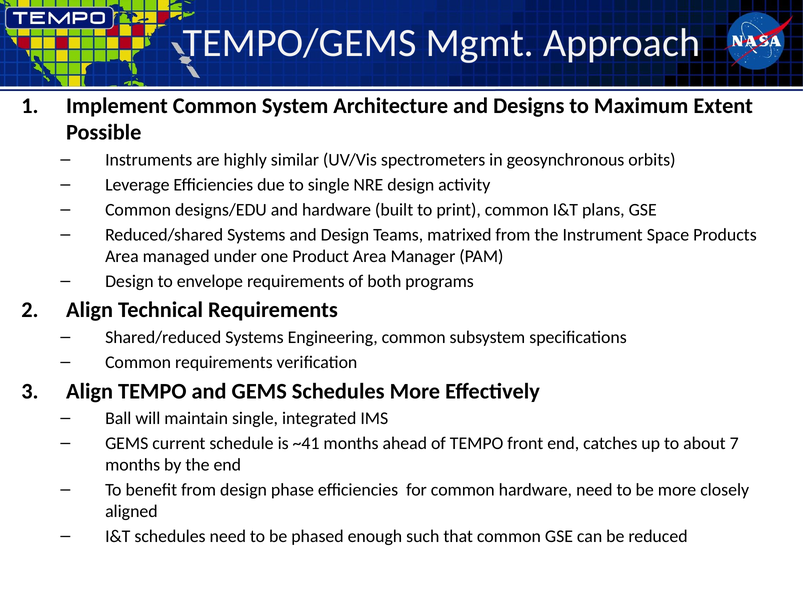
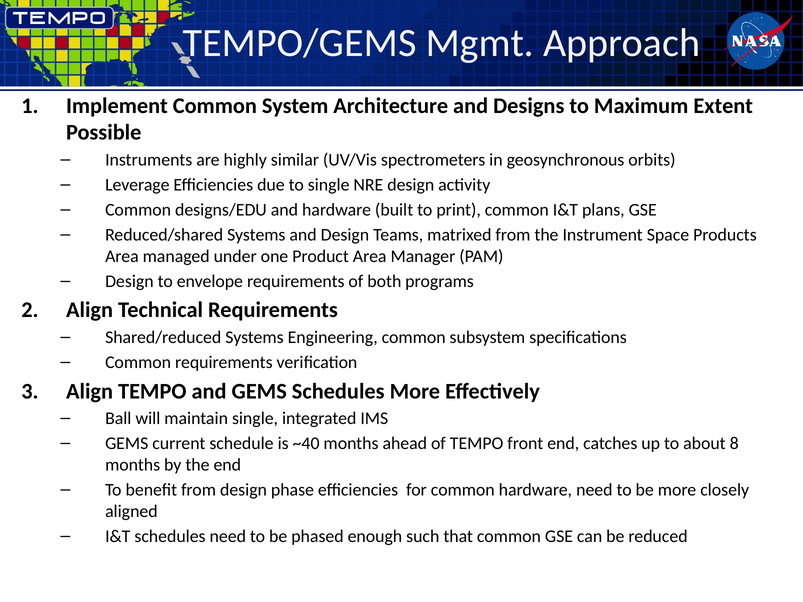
~41: ~41 -> ~40 (306, 444)
7: 7 -> 8 (734, 444)
